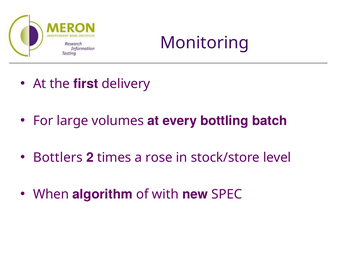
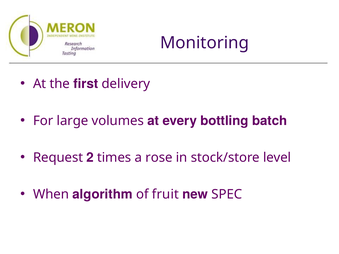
Bottlers: Bottlers -> Request (58, 158)
with: with -> fruit (165, 195)
